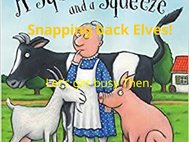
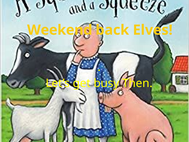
Snapping: Snapping -> Weekend (60, 30)
